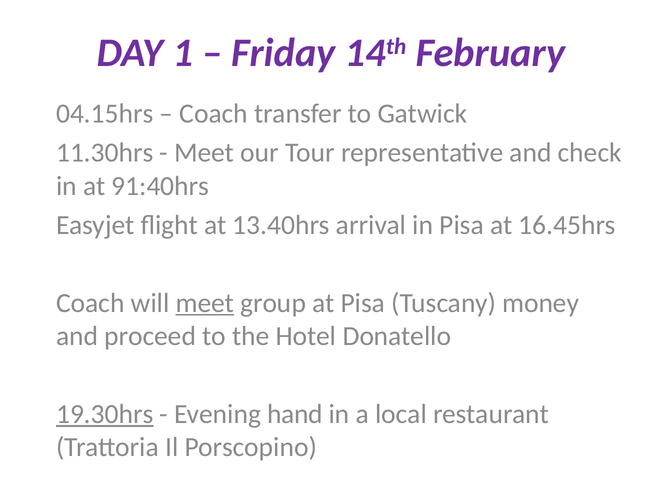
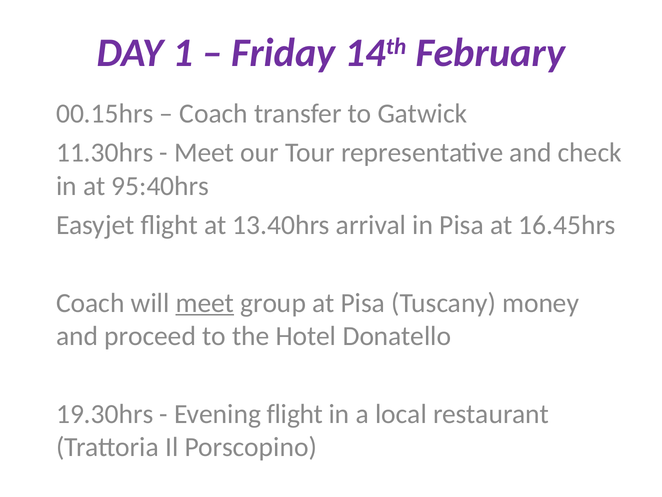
04.15hrs: 04.15hrs -> 00.15hrs (105, 114)
91:40hrs: 91:40hrs -> 95:40hrs (160, 186)
19.30hrs underline: present -> none (105, 414)
Evening hand: hand -> flight (295, 414)
